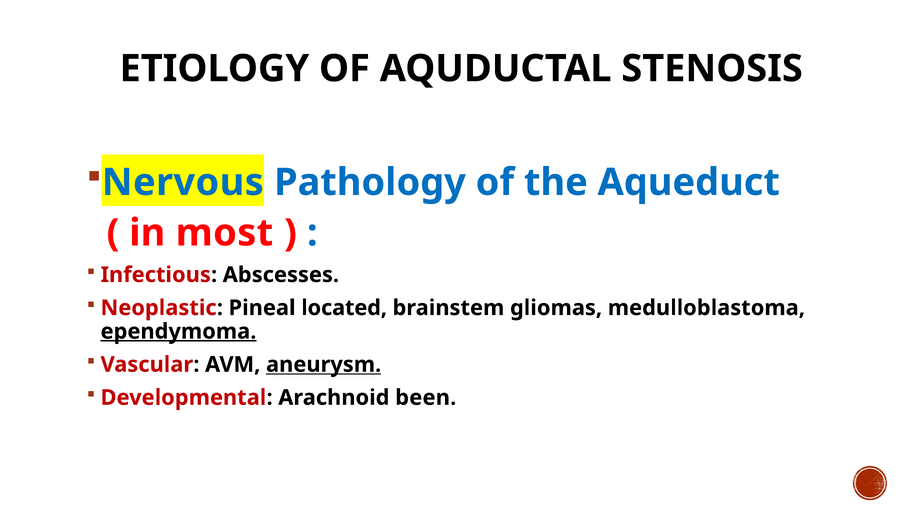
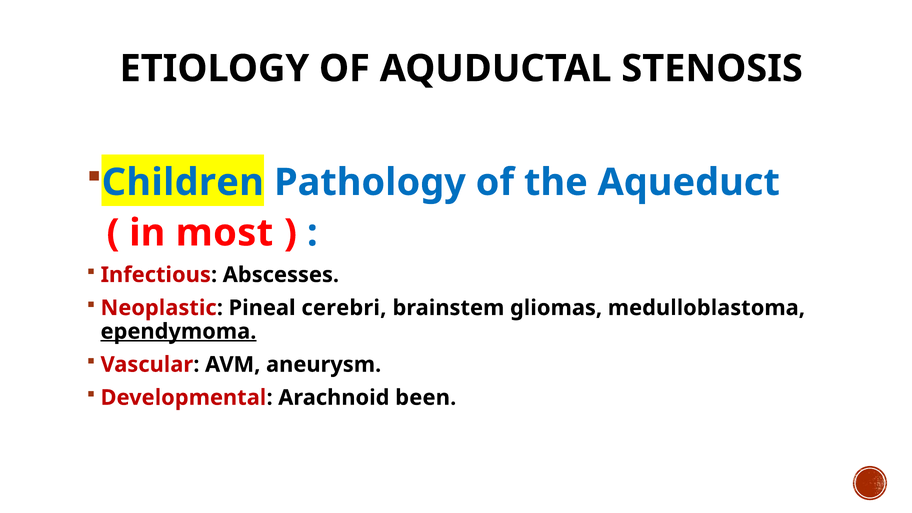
Nervous: Nervous -> Children (183, 182)
located: located -> cerebri (344, 308)
aneurysm underline: present -> none (324, 365)
